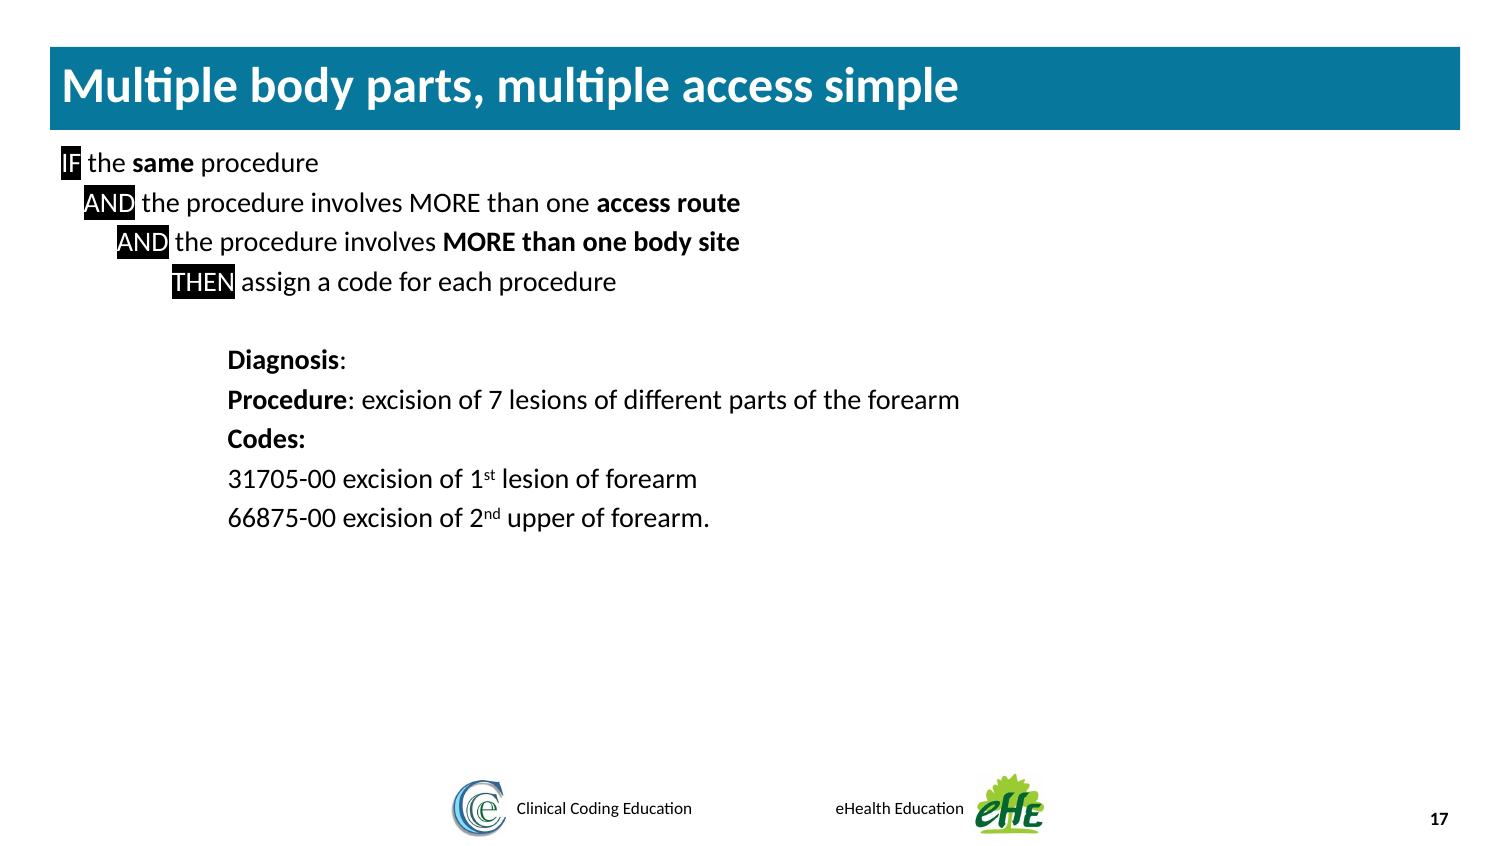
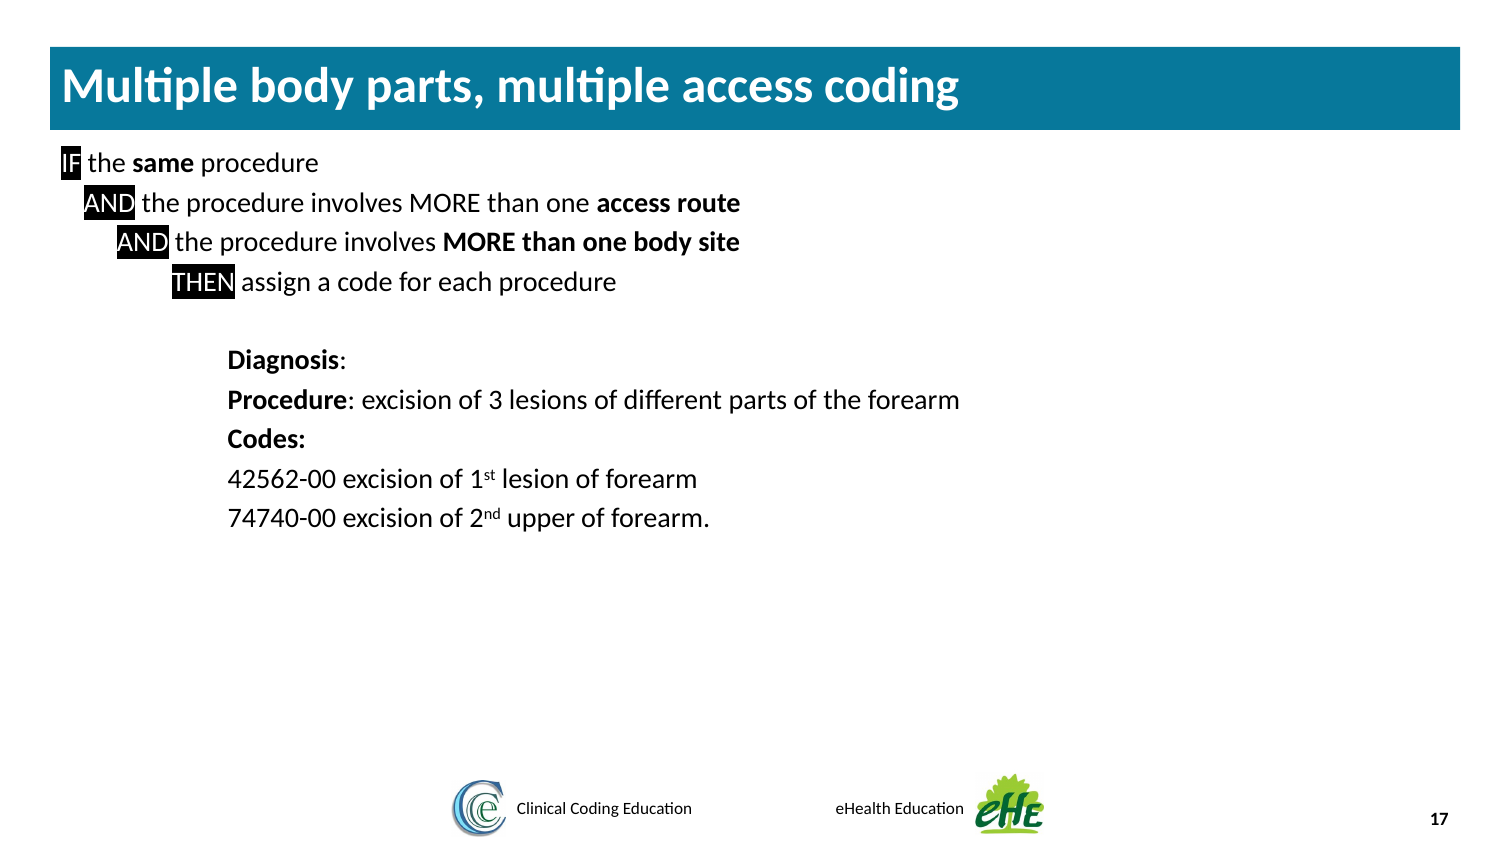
access simple: simple -> coding (892, 86)
7: 7 -> 3 (495, 400)
31705-00: 31705-00 -> 42562-00 (282, 479)
66875-00: 66875-00 -> 74740-00 (282, 519)
